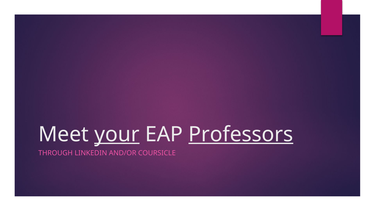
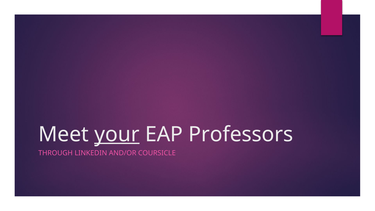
Professors underline: present -> none (241, 134)
